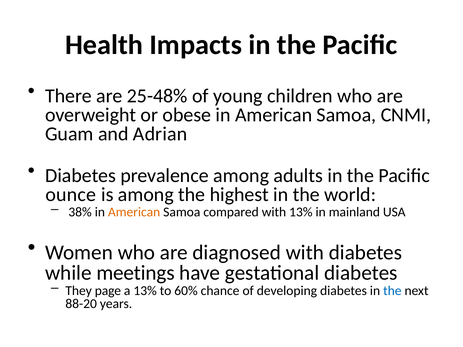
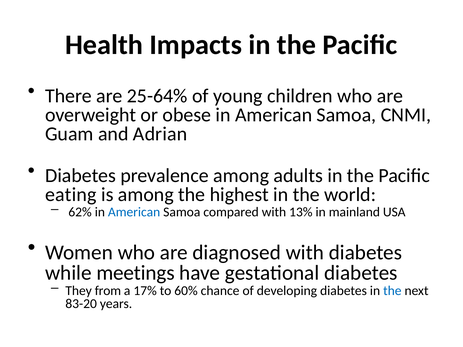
25-48%: 25-48% -> 25-64% (157, 96)
ounce: ounce -> eating (71, 195)
38%: 38% -> 62% (80, 212)
American colour: orange -> blue (134, 212)
page: page -> from (108, 291)
a 13%: 13% -> 17% (145, 291)
88-20: 88-20 -> 83-20 (81, 304)
